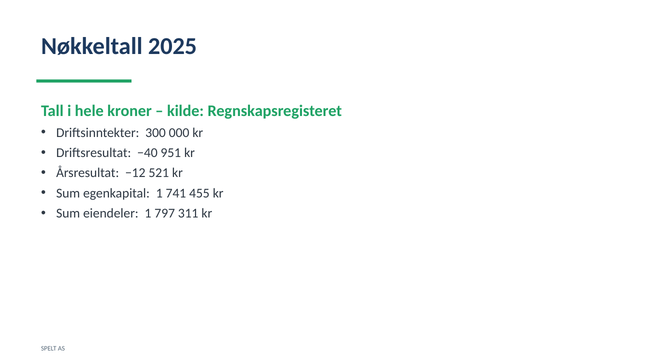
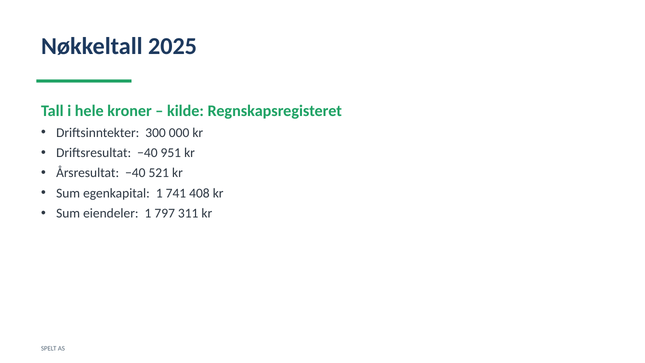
Årsresultat −12: −12 -> −40 (135, 173)
455: 455 -> 408 (199, 193)
